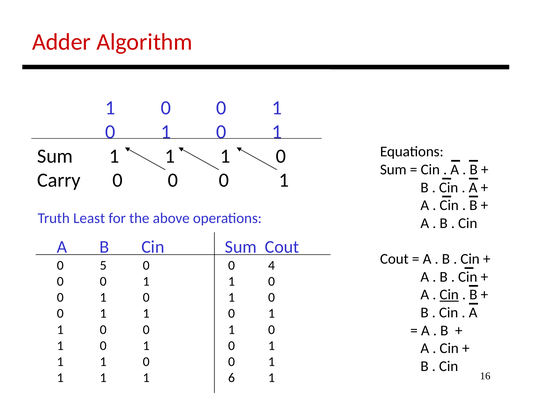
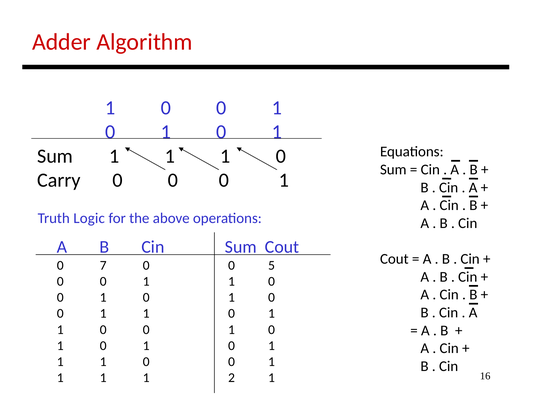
Least: Least -> Logic (89, 218)
5: 5 -> 7 (103, 265)
4: 4 -> 5 (272, 265)
Cin underline: present -> none (449, 295)
6: 6 -> 2 (232, 378)
